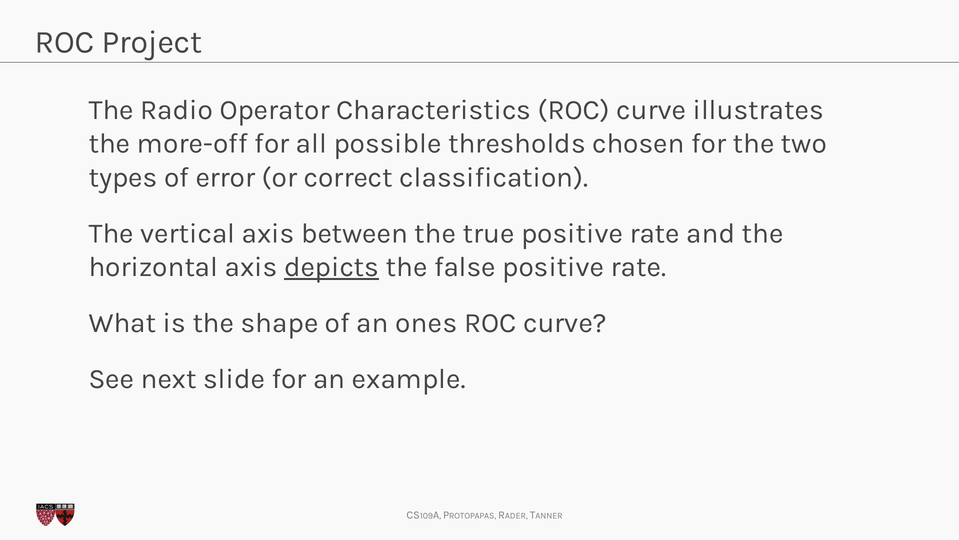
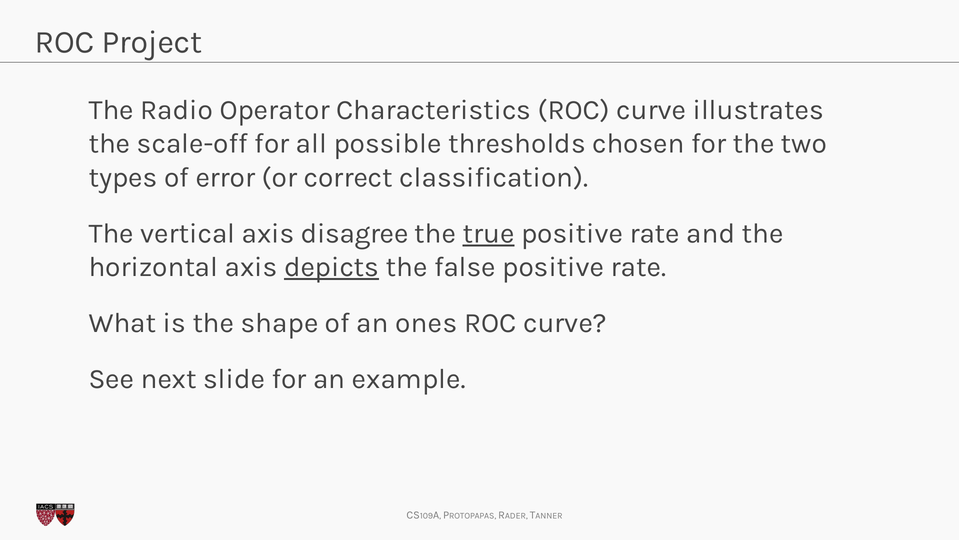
more-off: more-off -> scale-off (192, 144)
between: between -> disagree (355, 233)
true underline: none -> present (489, 233)
